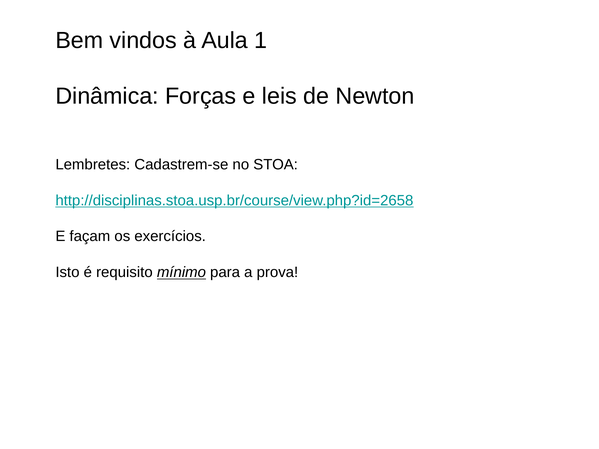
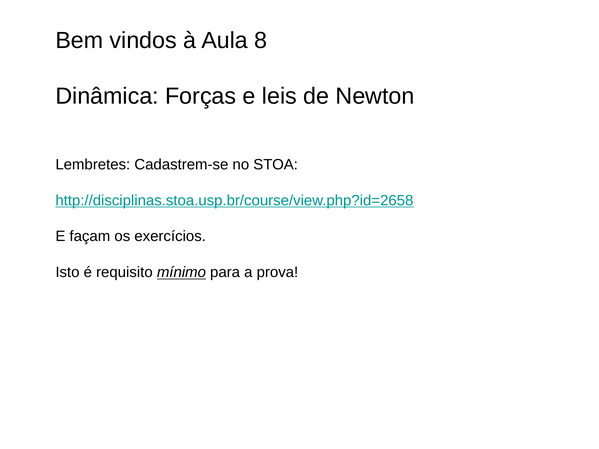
1: 1 -> 8 (261, 40)
